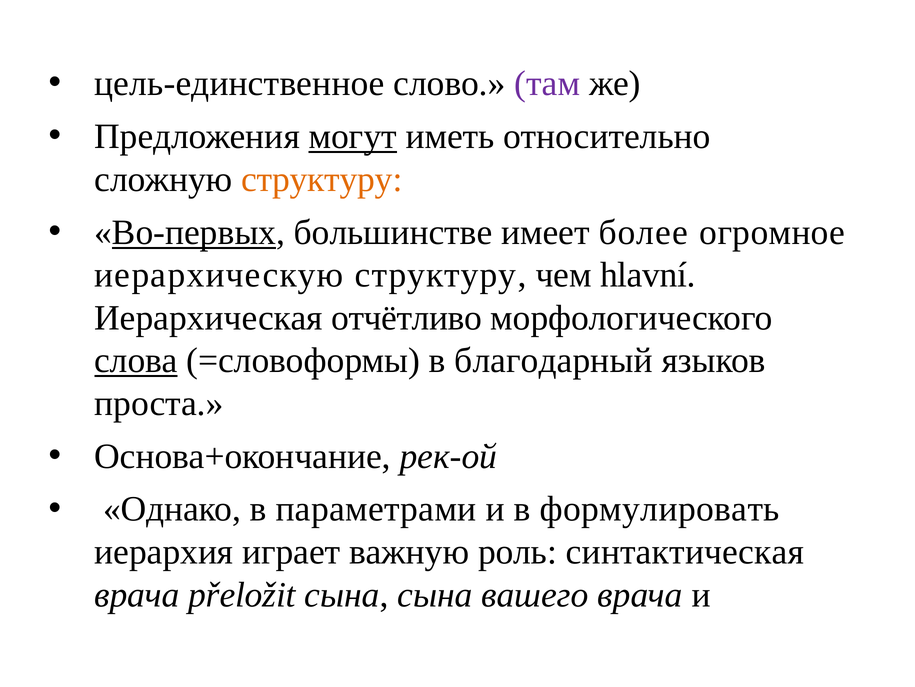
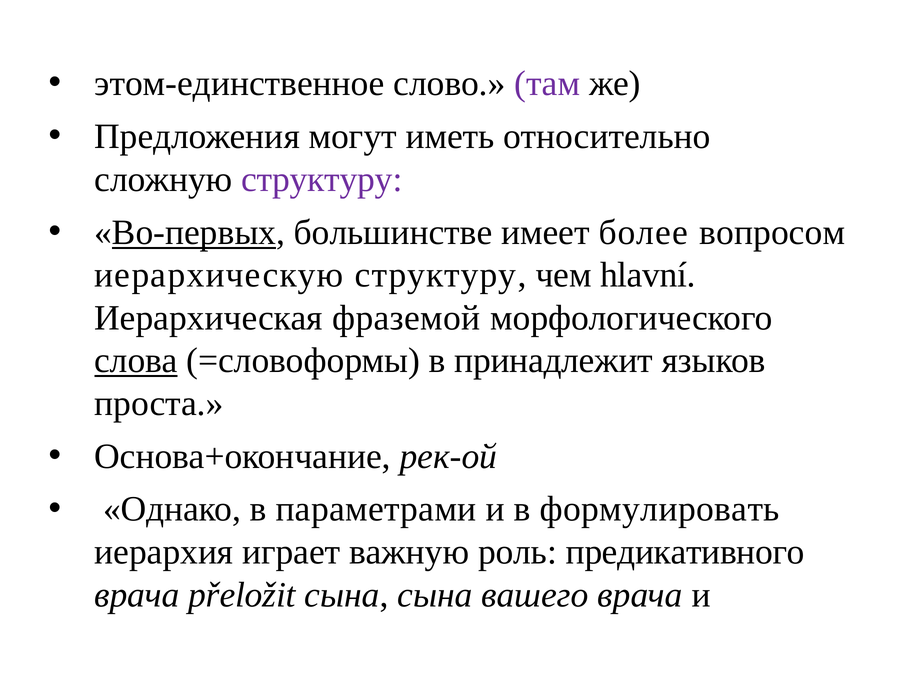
цель-единственное: цель-единственное -> этом-единственное (239, 84)
могут underline: present -> none (353, 136)
структуру colour: orange -> purple (322, 179)
огромное: огромное -> вопросом (772, 232)
отчётливо: отчётливо -> фраземой (406, 317)
благодарный: благодарный -> принадлежит (554, 360)
синтактическая: синтактическая -> предикативного (685, 551)
